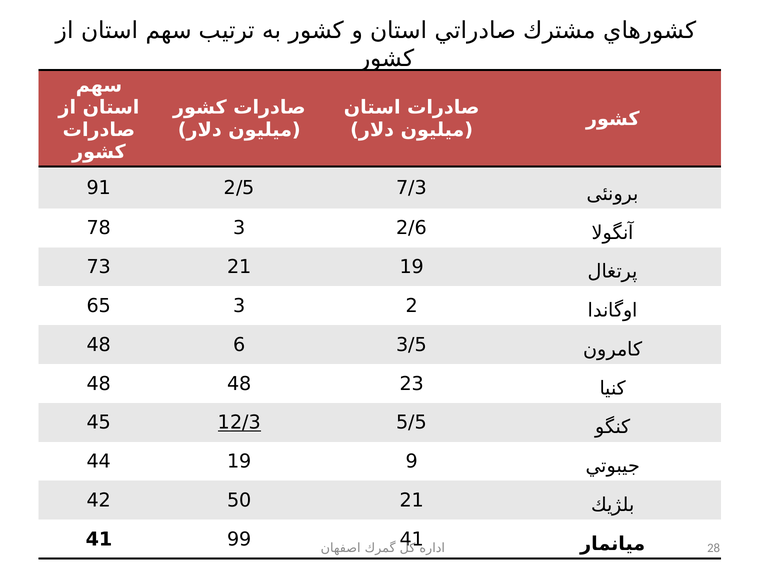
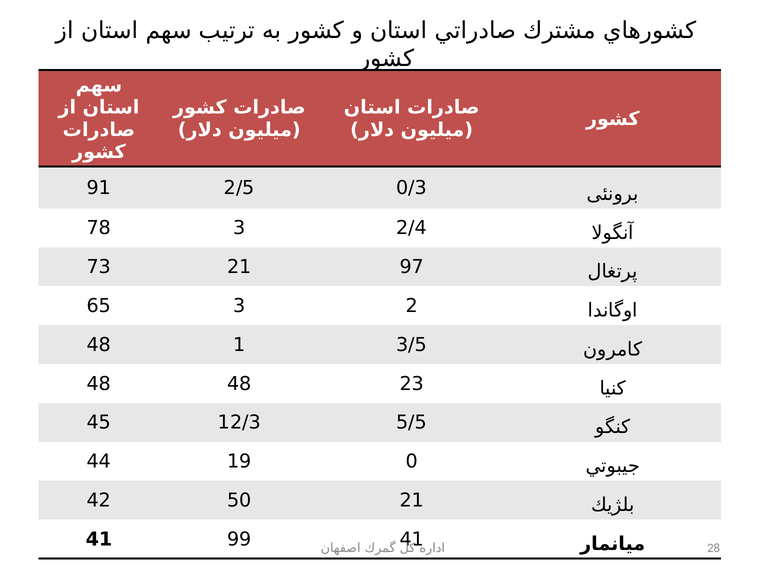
7/3: 7/3 -> 0/3 (412, 188)
2/6: 2/6 -> 2/4 (412, 228)
21 19: 19 -> 97 (412, 267)
6: 6 -> 1 (239, 345)
12/3 underline: present -> none (239, 423)
9: 9 -> 0 (412, 462)
